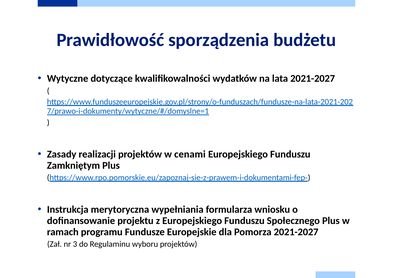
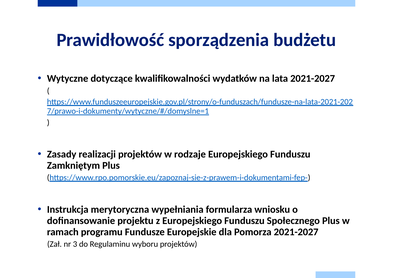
cenami: cenami -> rodzaje (190, 154)
